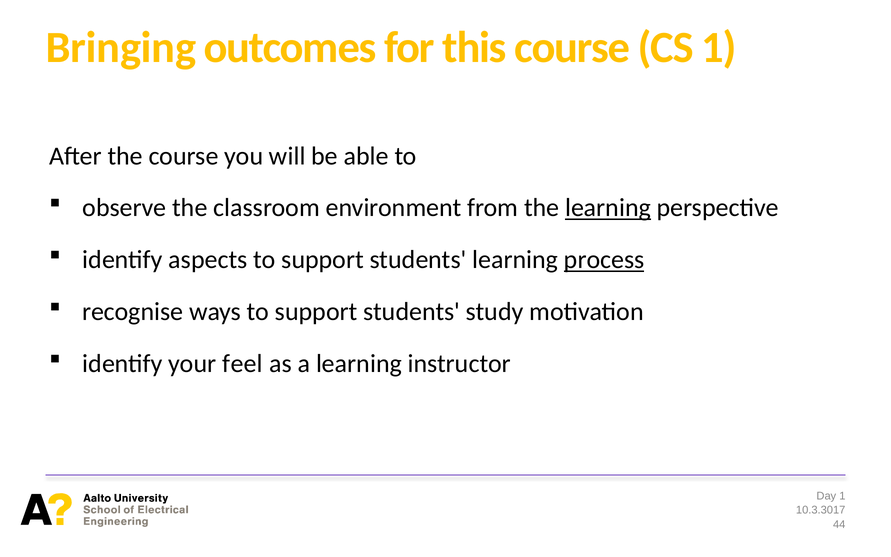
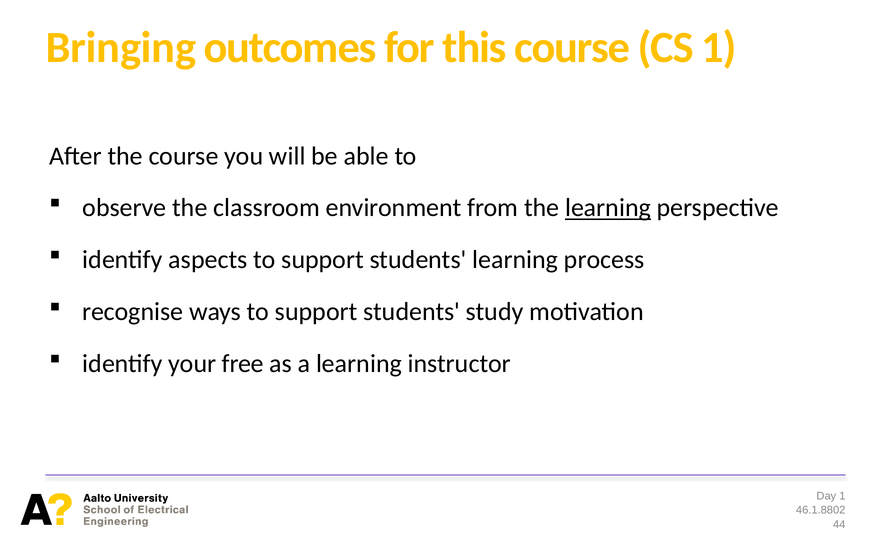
process underline: present -> none (604, 260)
feel: feel -> free (243, 364)
10.3.3017: 10.3.3017 -> 46.1.8802 (821, 510)
